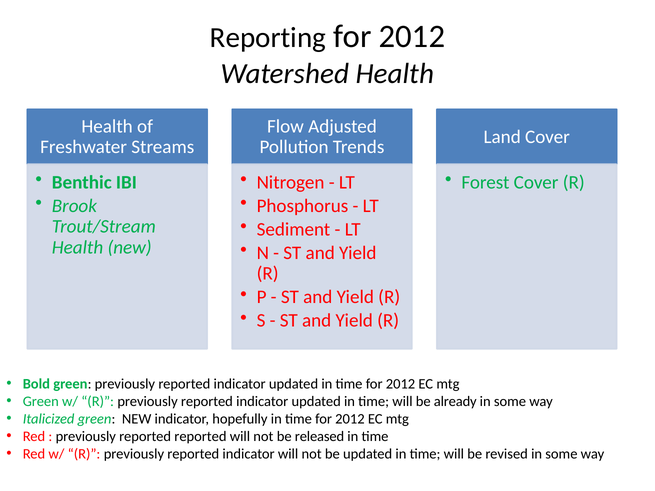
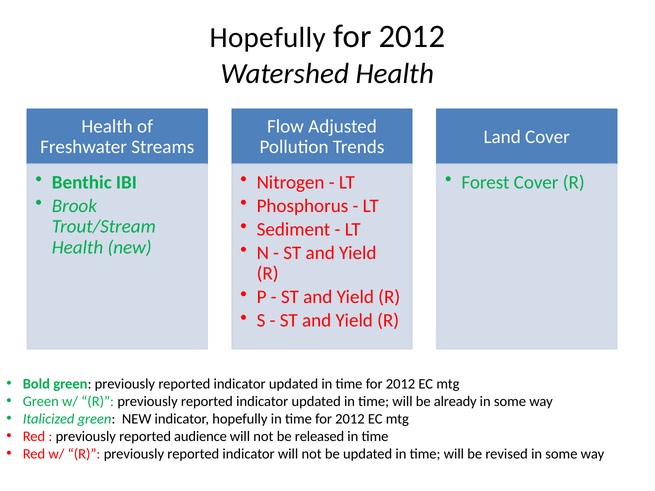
Reporting: Reporting -> Hopefully (268, 38)
reported reported: reported -> audience (200, 437)
